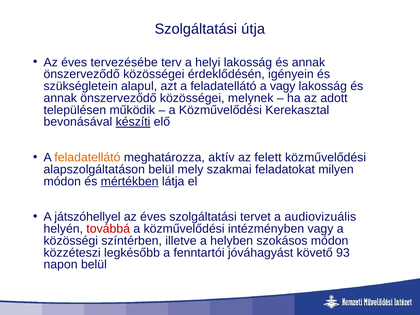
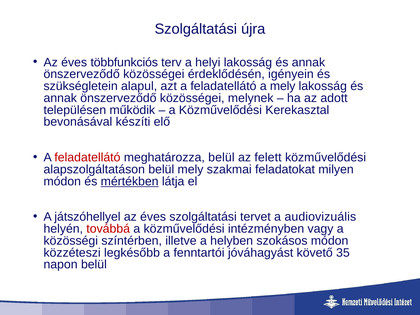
útja: útja -> újra (253, 29)
tervezésébe: tervezésébe -> többfunkciós (124, 62)
a vagy: vagy -> mely (283, 86)
készíti underline: present -> none (133, 122)
feladatellátó colour: orange -> red (87, 158)
meghatározza aktív: aktív -> belül (221, 158)
93: 93 -> 35 (343, 253)
